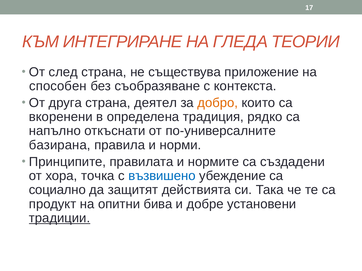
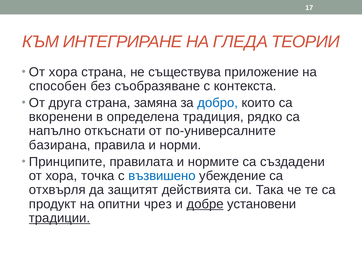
след: след -> хора (63, 72)
деятел: деятел -> замяна (156, 103)
добро colour: orange -> blue (218, 103)
социално: социално -> отхвърля (57, 190)
бива: бива -> чрез (158, 204)
добре underline: none -> present (205, 204)
